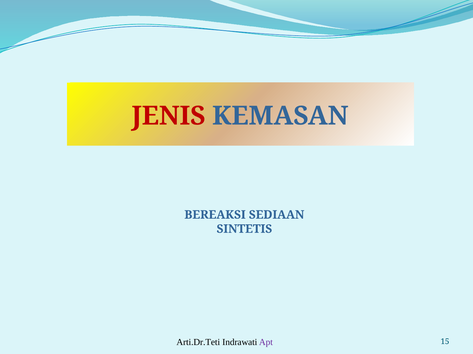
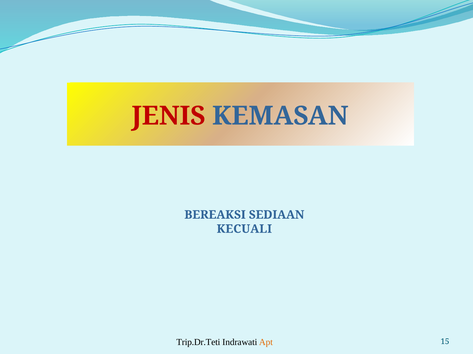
SINTETIS: SINTETIS -> KECUALI (244, 229)
Arti.Dr.Teti: Arti.Dr.Teti -> Trip.Dr.Teti (198, 343)
Apt colour: purple -> orange (266, 343)
